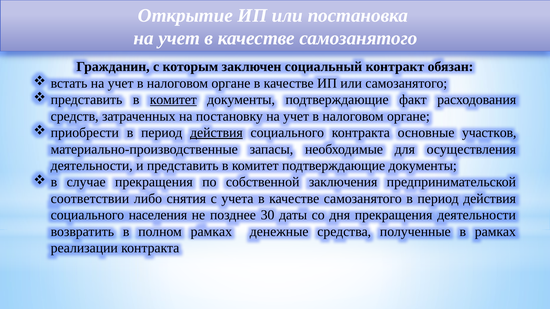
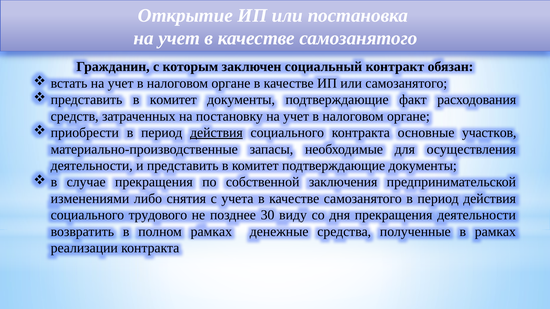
комитет underline: present -> none (173, 100)
соответствии: соответствии -> изменениями (90, 199)
населения: населения -> трудового (158, 215)
даты: даты -> виду (293, 215)
